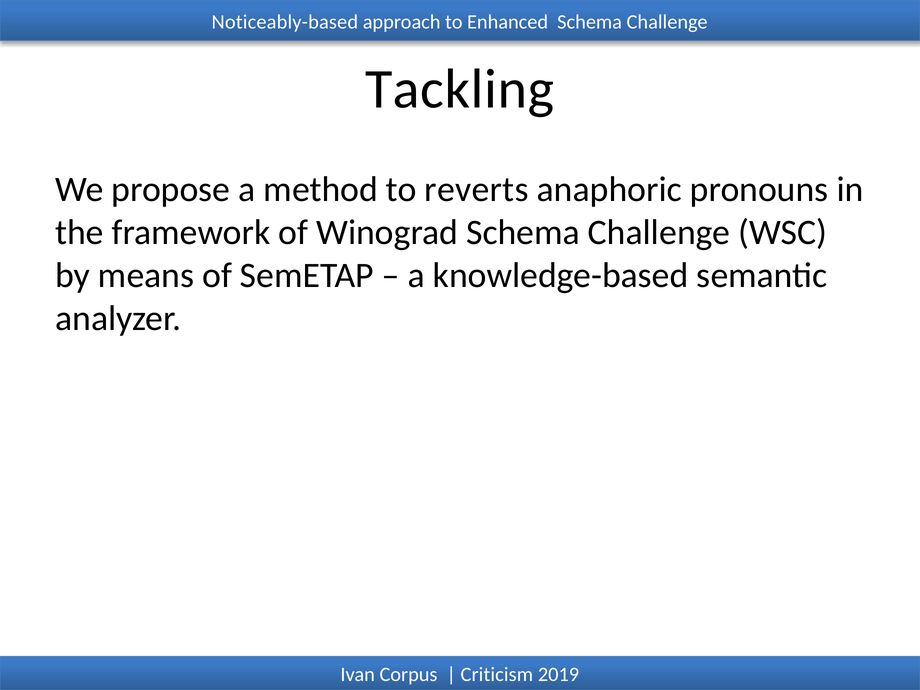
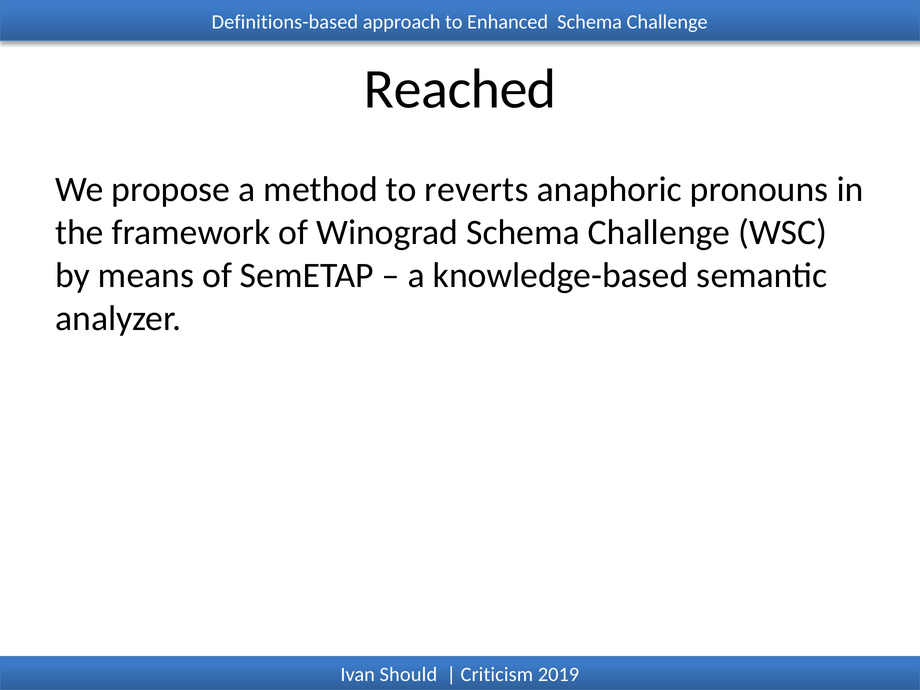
Noticeably-based: Noticeably-based -> Definitions-based (285, 22)
Tackling: Tackling -> Reached (460, 89)
Corpus: Corpus -> Should (408, 675)
